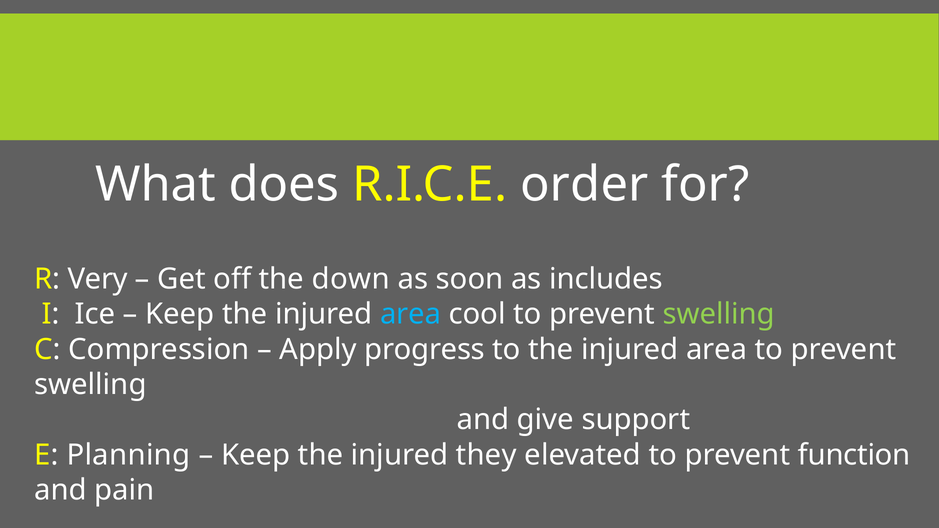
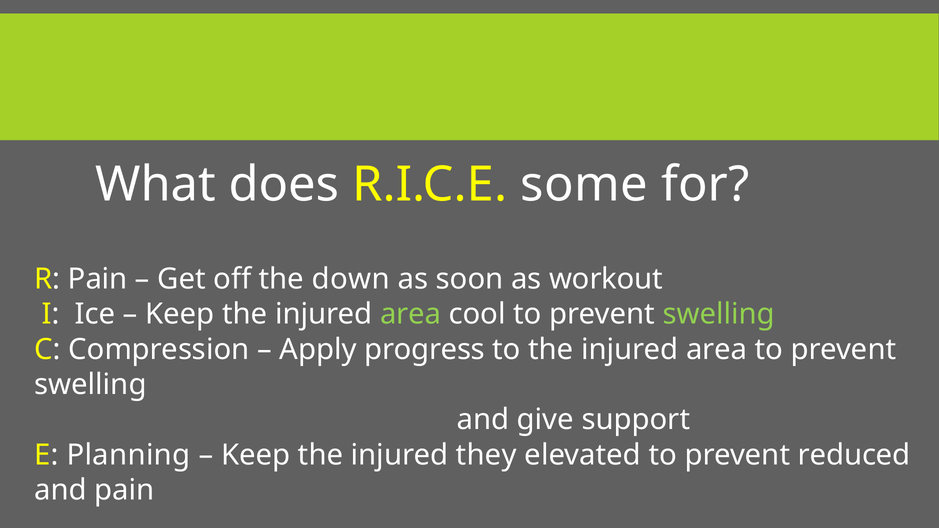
order: order -> some (584, 185)
R Very: Very -> Pain (98, 279)
includes: includes -> workout (606, 279)
area colour: light blue -> light green (411, 314)
function: function -> reduced (854, 455)
